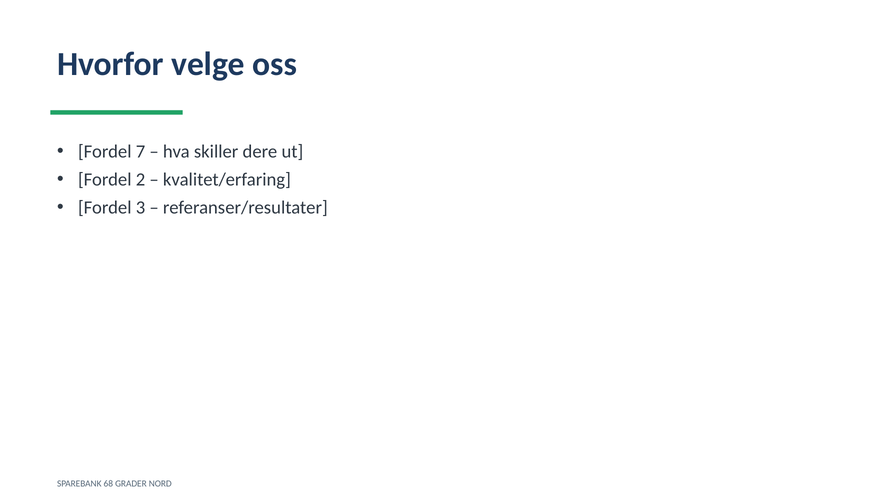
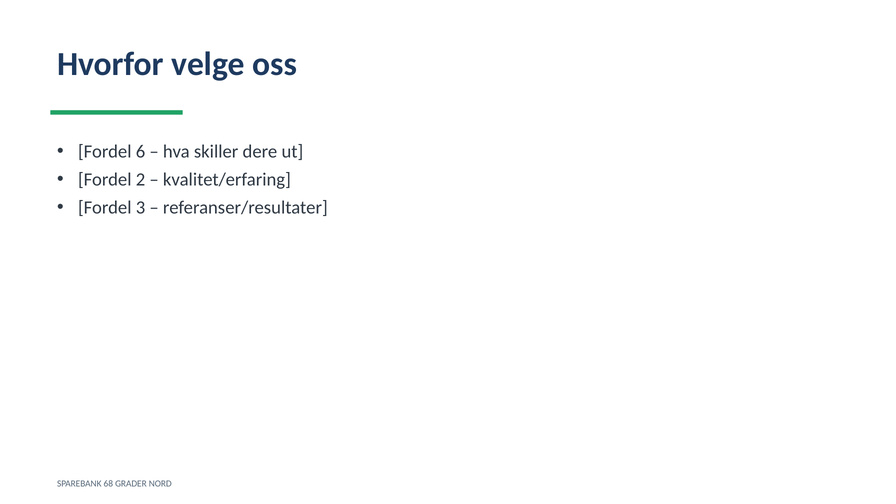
7: 7 -> 6 (141, 152)
